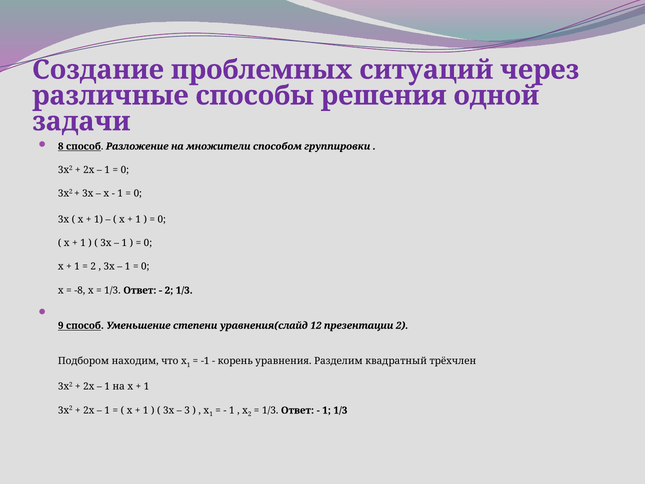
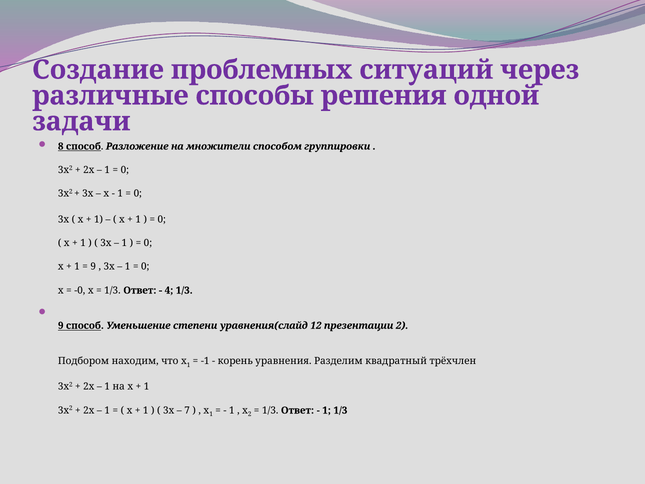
2: 2 -> 9 (93, 267)
-8: -8 -> -0 (80, 290)
2: 2 -> 4 (169, 290)
3: 3 -> 7 (187, 410)
